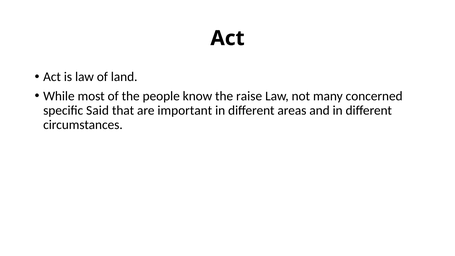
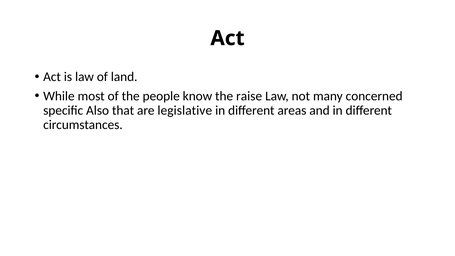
Said: Said -> Also (98, 110)
important: important -> legislative (185, 110)
